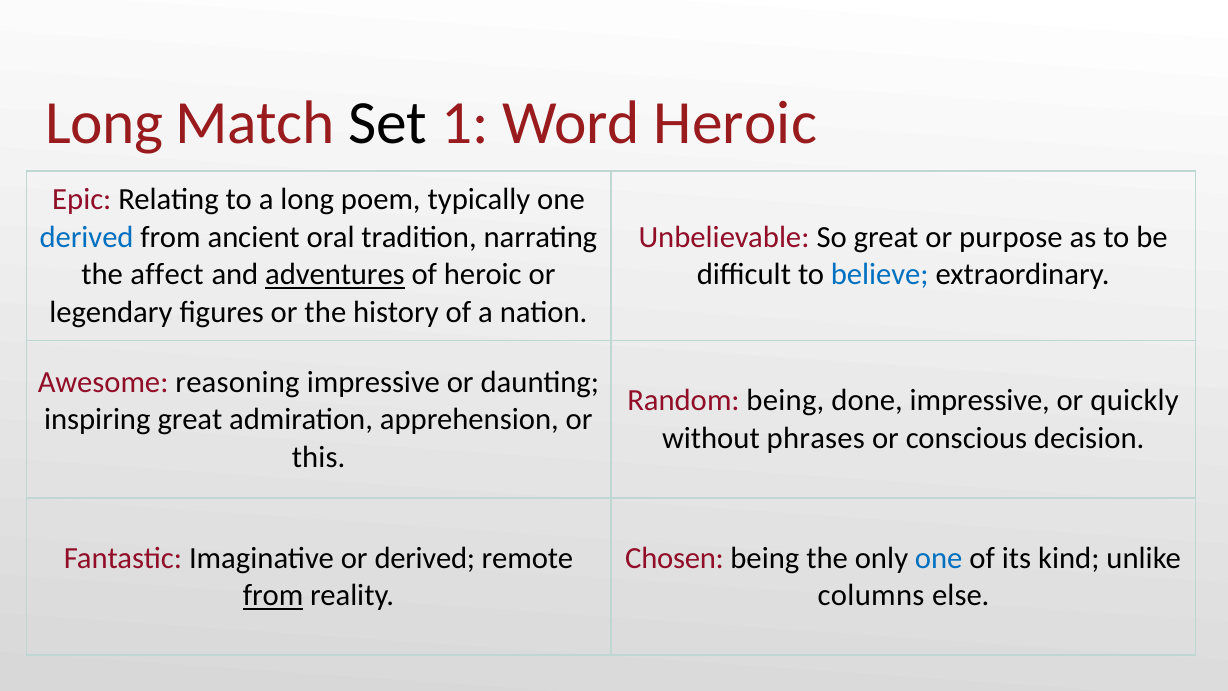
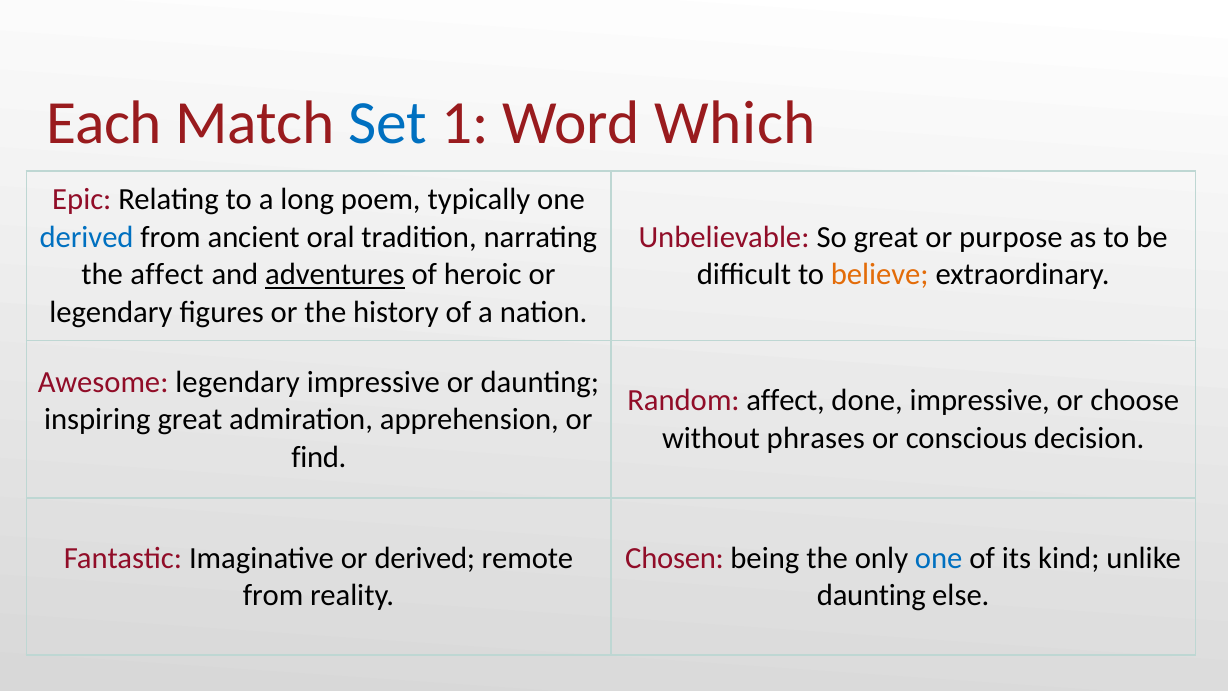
Long: Long -> Each (104, 124)
Set colour: black -> blue (388, 124)
Word Heroic: Heroic -> Which (735, 124)
believe colour: blue -> orange (880, 275)
Awesome reasoning: reasoning -> legendary (238, 382)
Random being: being -> affect (786, 401)
quickly: quickly -> choose (1135, 401)
this: this -> find (319, 457)
from underline: present -> none (273, 595)
columns: columns -> daunting (871, 595)
